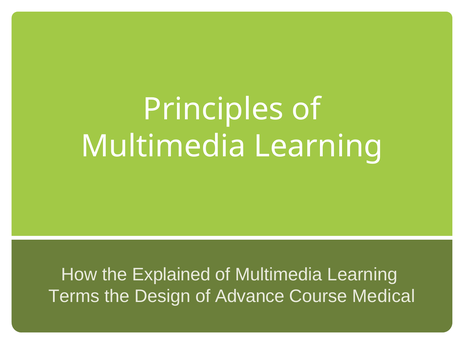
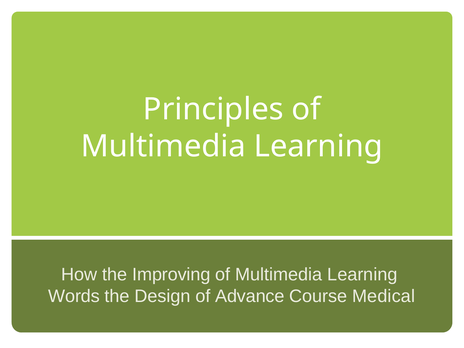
Explained: Explained -> Improving (171, 275)
Terms: Terms -> Words (74, 296)
